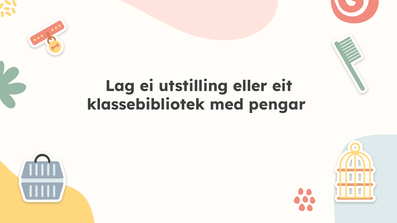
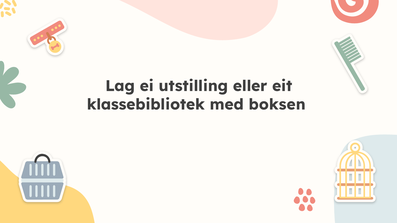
pengar: pengar -> boksen (277, 105)
